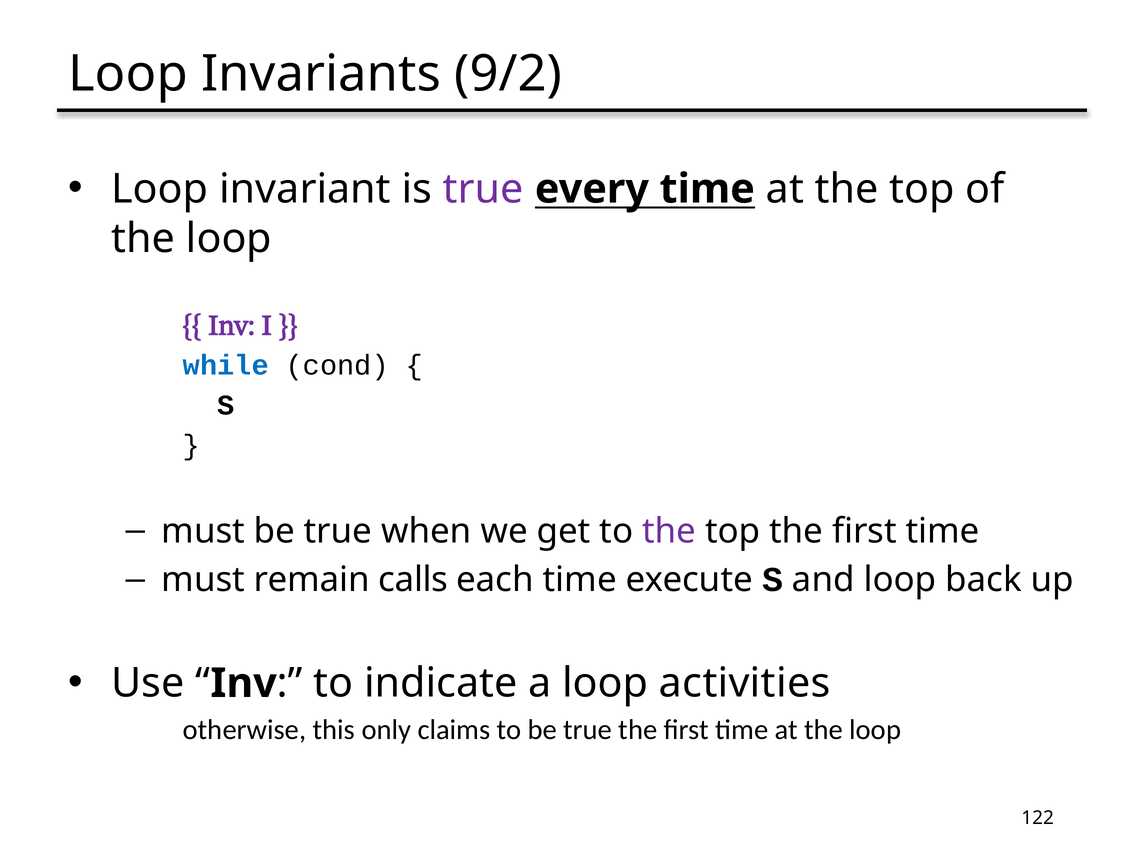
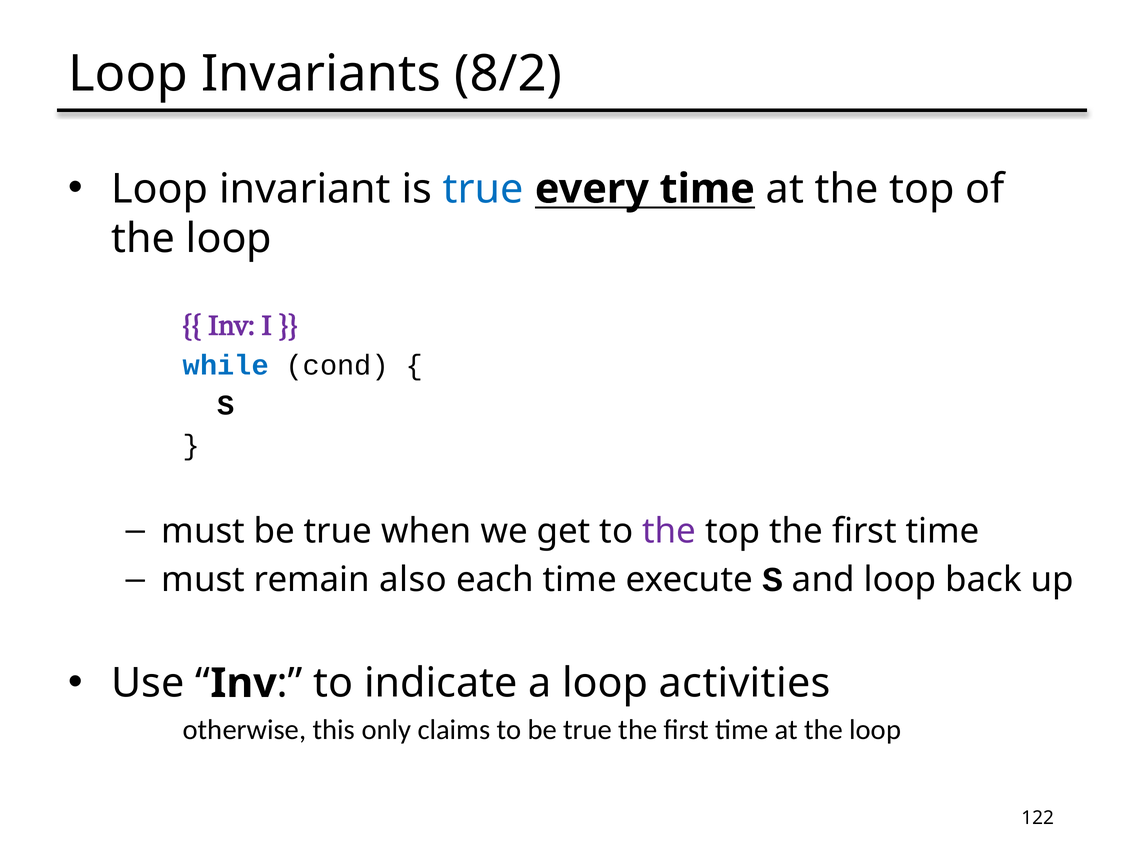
9/2: 9/2 -> 8/2 (508, 74)
true colour: purple -> blue (483, 189)
calls: calls -> also (413, 580)
